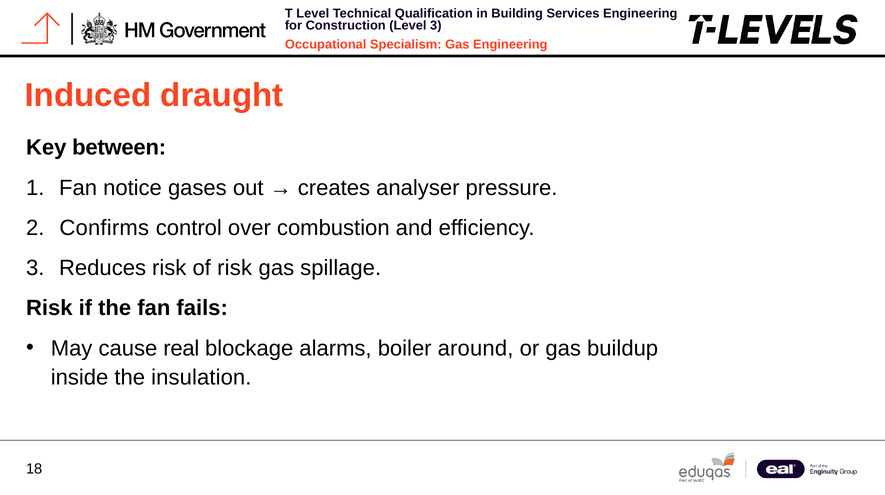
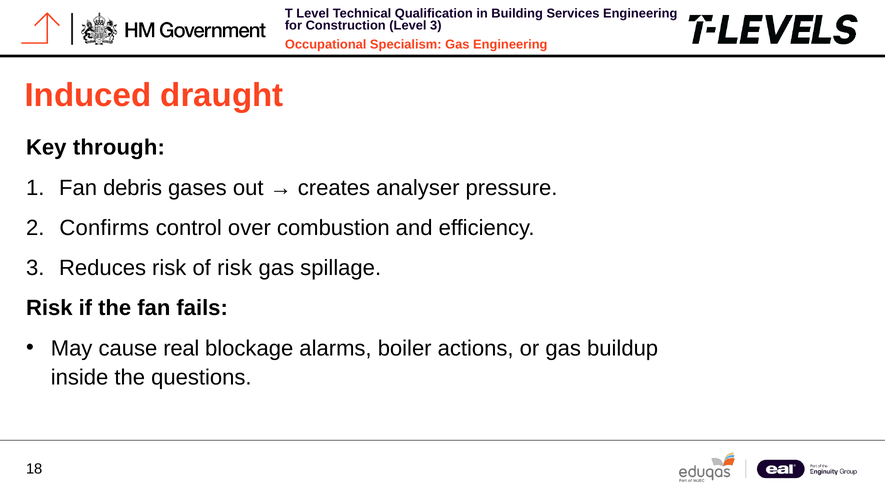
between: between -> through (119, 148)
notice: notice -> debris (133, 188)
around: around -> actions (476, 348)
insulation: insulation -> questions (201, 377)
